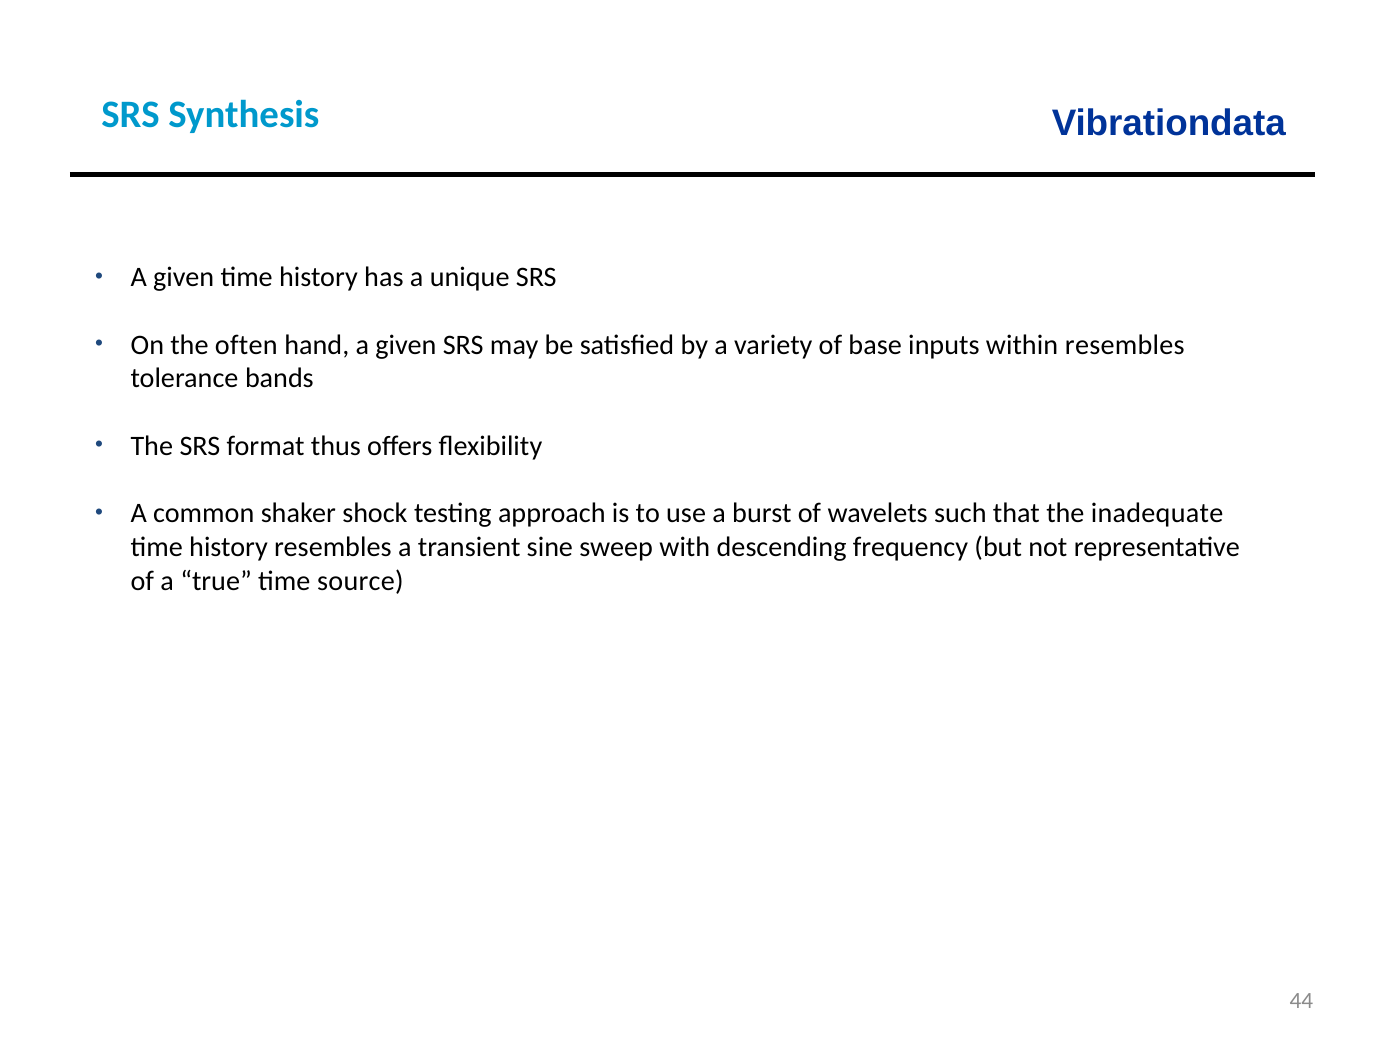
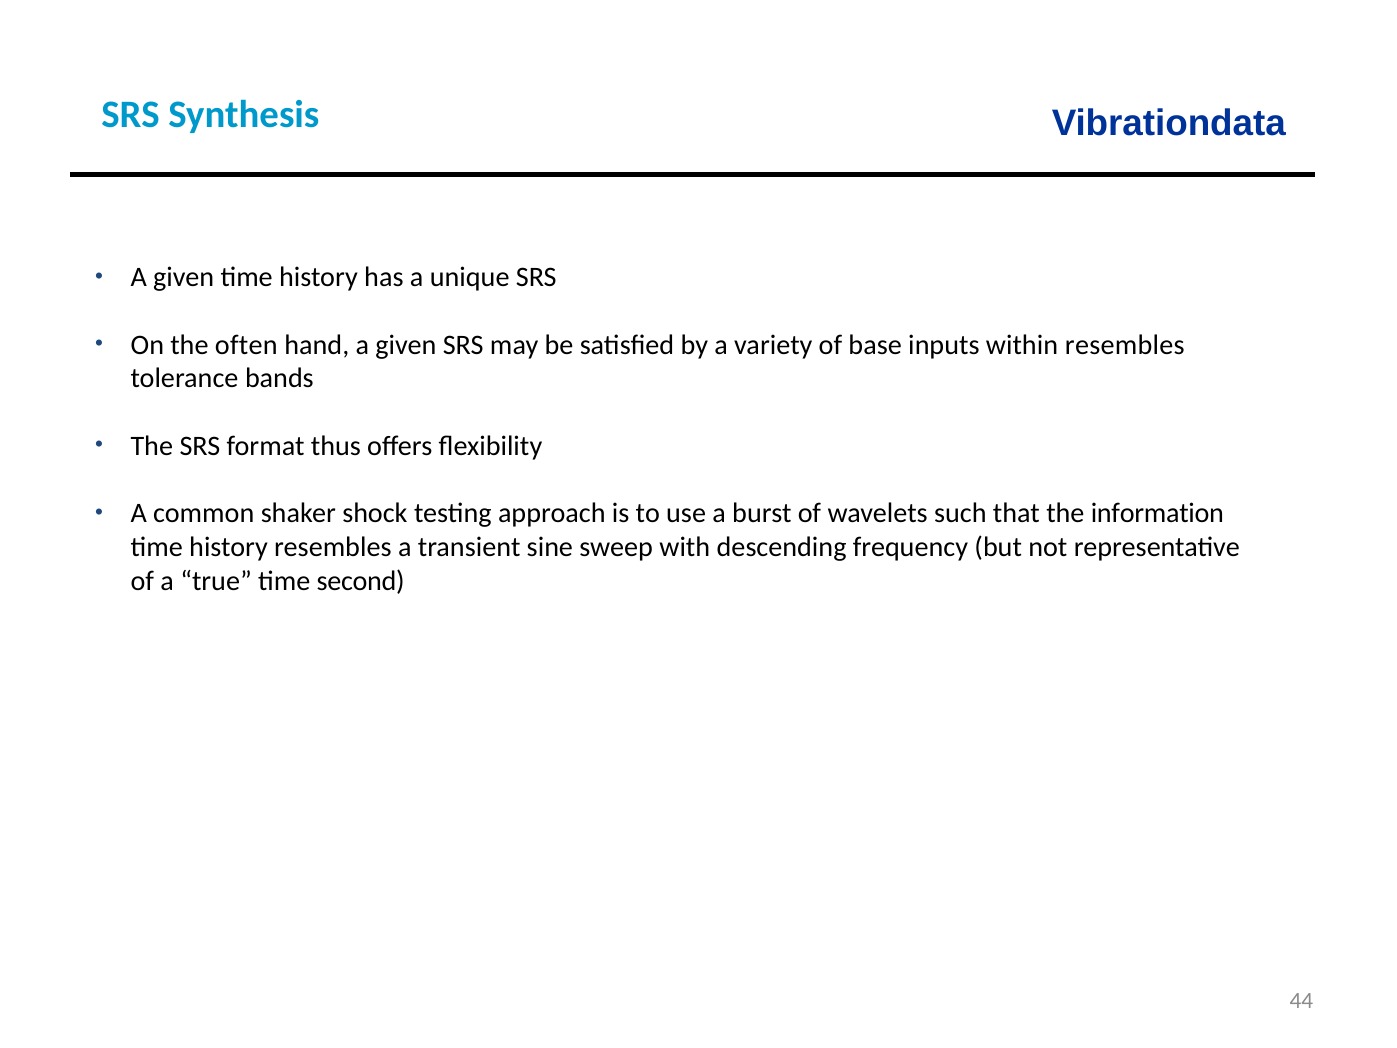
inadequate: inadequate -> information (1157, 514)
source: source -> second (361, 581)
